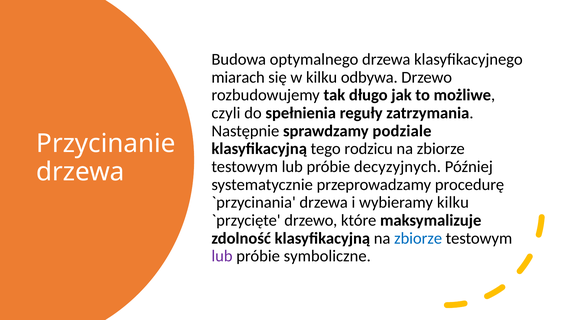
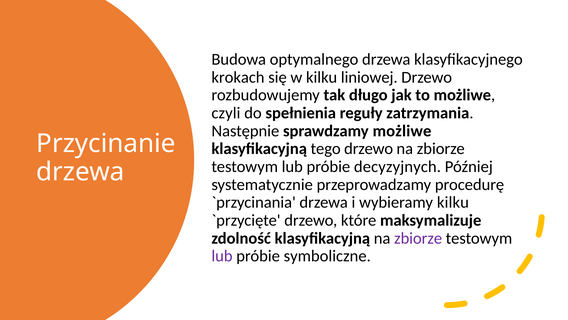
miarach: miarach -> krokach (238, 77)
odbywa: odbywa -> liniowej (369, 77)
sprawdzamy podziale: podziale -> możliwe (402, 131)
tego rodzicu: rodzicu -> drzewo (369, 149)
zbiorze colour: blue -> purple (418, 238)
